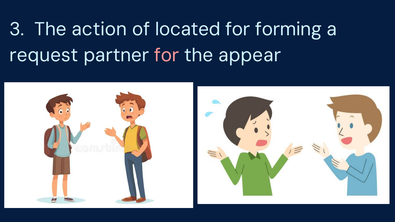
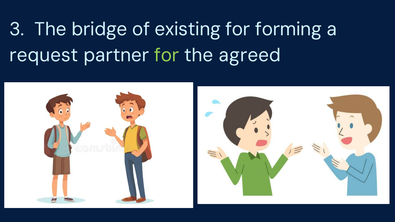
action: action -> bridge (99, 29)
located: located -> existing (188, 29)
for colour: pink -> light green (167, 55)
appear: appear -> agreed (250, 55)
